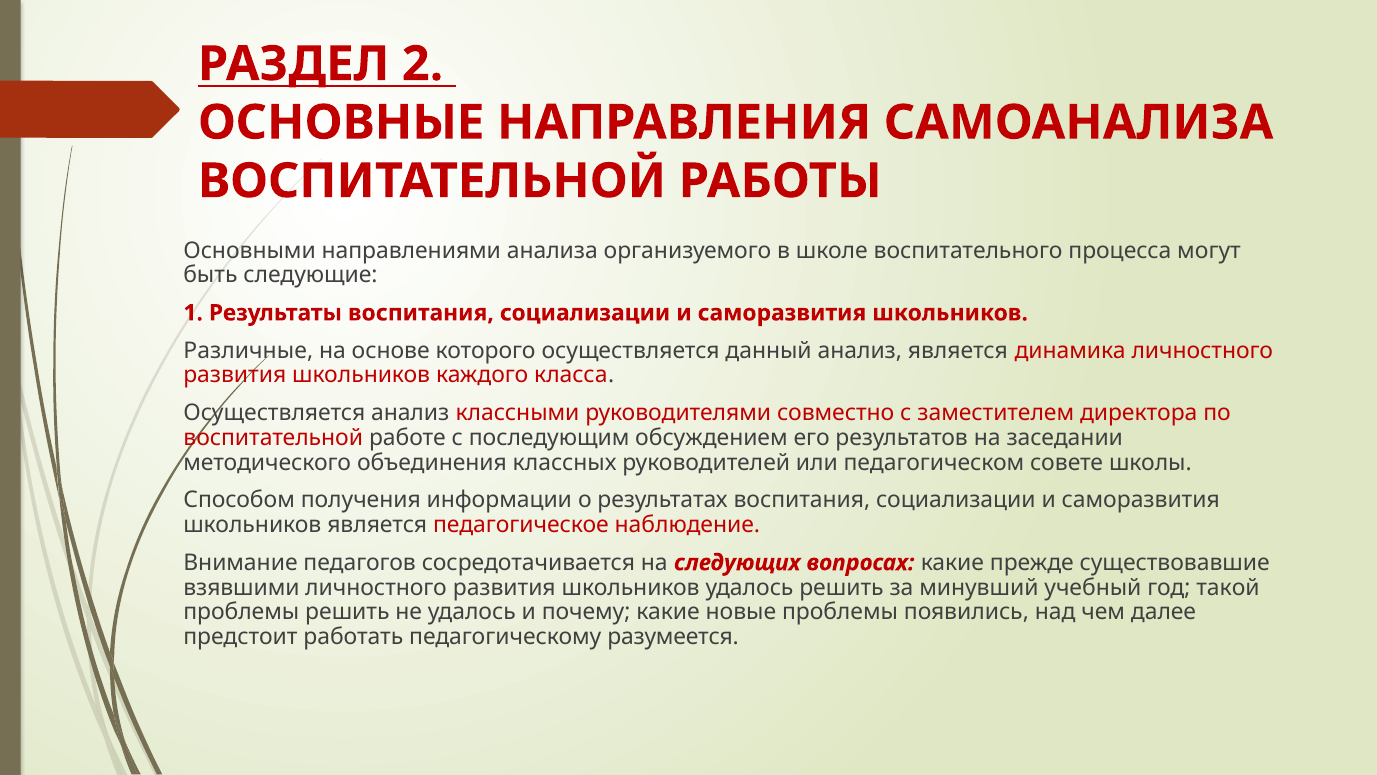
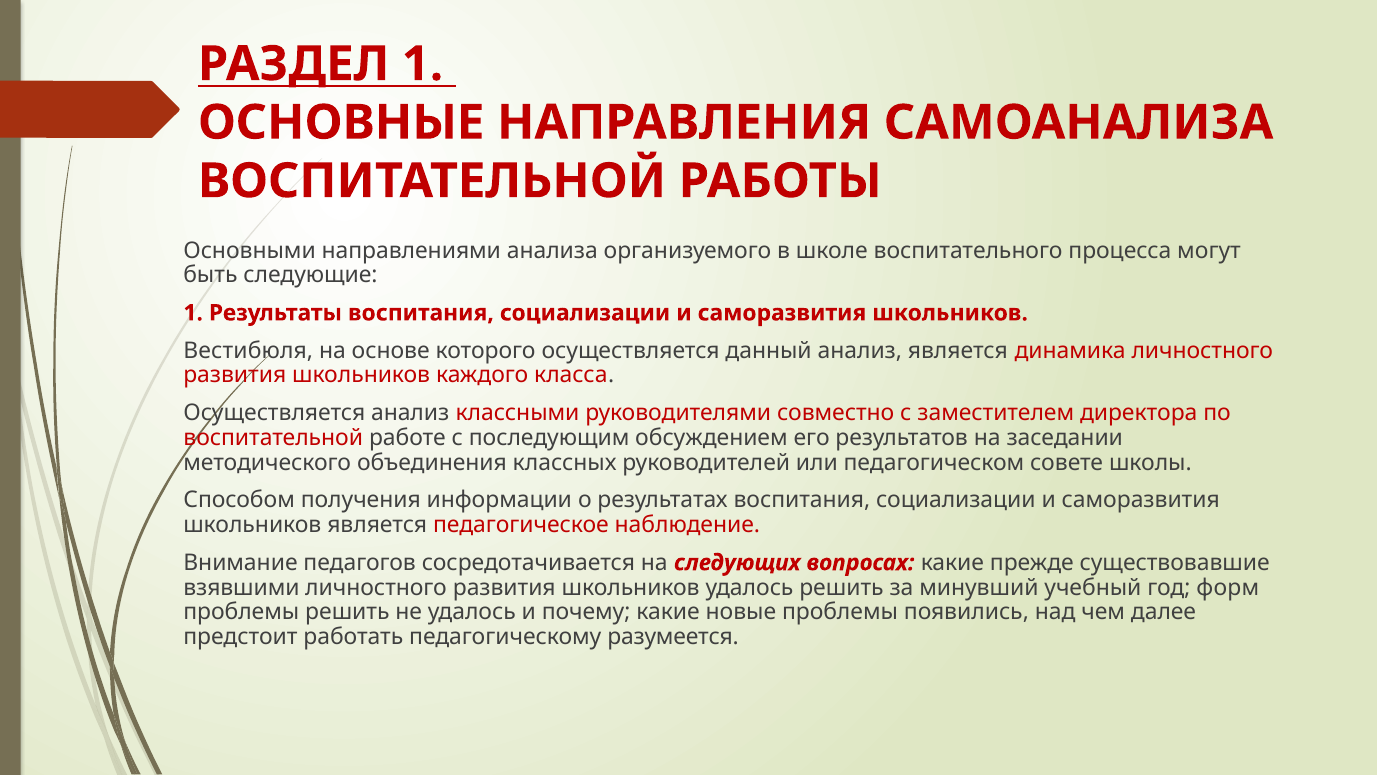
РАЗДЕЛ 2: 2 -> 1 (423, 64)
Различные: Различные -> Вестибюля (248, 350)
такой: такой -> форм (1228, 587)
